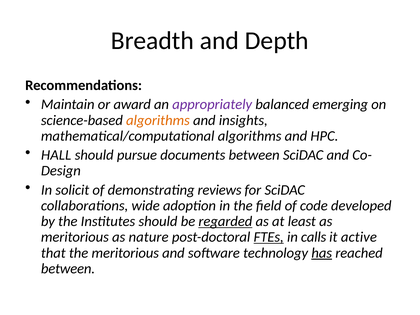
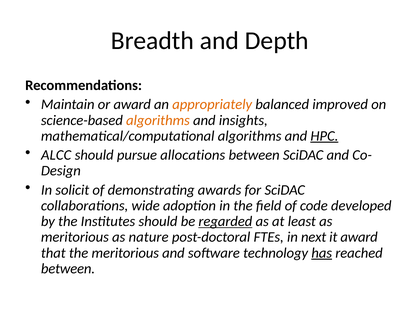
appropriately colour: purple -> orange (212, 104)
emerging: emerging -> improved (340, 104)
HPC underline: none -> present (324, 136)
HALL: HALL -> ALCC (56, 155)
documents: documents -> allocations (193, 155)
reviews: reviews -> awards (220, 190)
FTEs underline: present -> none (269, 237)
calls: calls -> next (314, 237)
it active: active -> award (359, 237)
